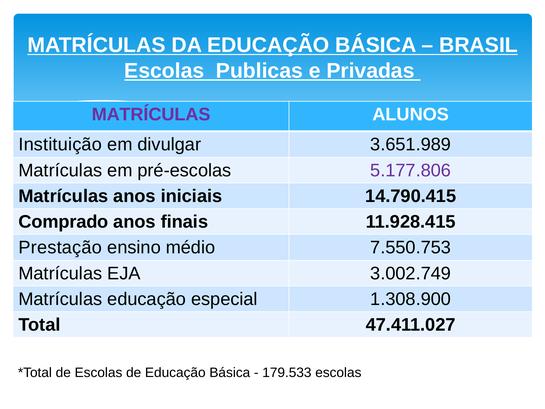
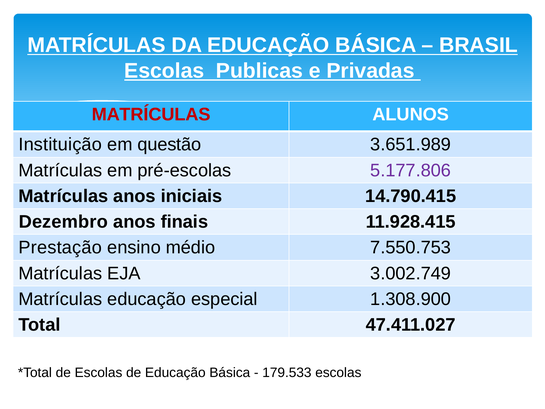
MATRÍCULAS colour: purple -> red (151, 115)
divulgar: divulgar -> questão (169, 145)
Comprado: Comprado -> Dezembro (63, 222)
